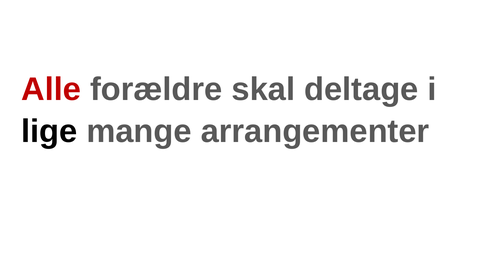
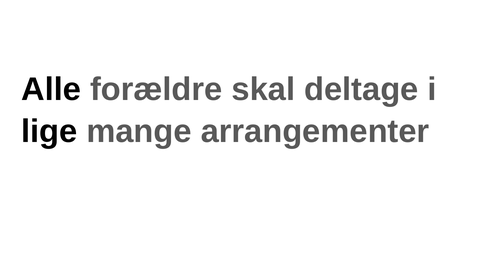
Alle colour: red -> black (51, 89)
